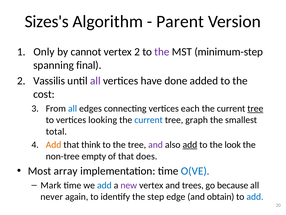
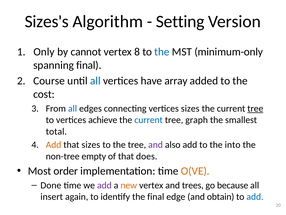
Parent: Parent -> Setting (180, 21)
vertex 2: 2 -> 8 (137, 52)
the colour: purple -> blue (162, 52)
minimum-step: minimum-step -> minimum-only (229, 52)
Vassilis: Vassilis -> Course (49, 81)
all colour: purple -> blue (95, 81)
done: done -> array (176, 81)
vertices each: each -> sizes (190, 108)
looking: looking -> achieve (103, 120)
that think: think -> sizes (91, 144)
add underline: present -> none (190, 144)
look: look -> into (233, 144)
array: array -> order (66, 171)
O(VE colour: blue -> orange (195, 171)
Mark: Mark -> Done (51, 185)
add colour: blue -> purple (104, 185)
new colour: purple -> orange (129, 185)
never: never -> insert (52, 196)
the step: step -> final (156, 196)
